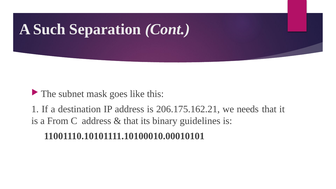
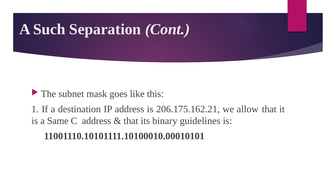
needs: needs -> allow (248, 109)
From: From -> Same (58, 121)
